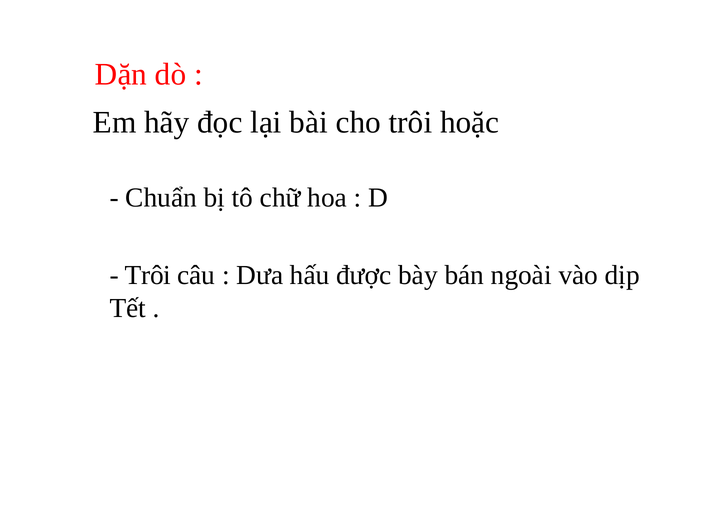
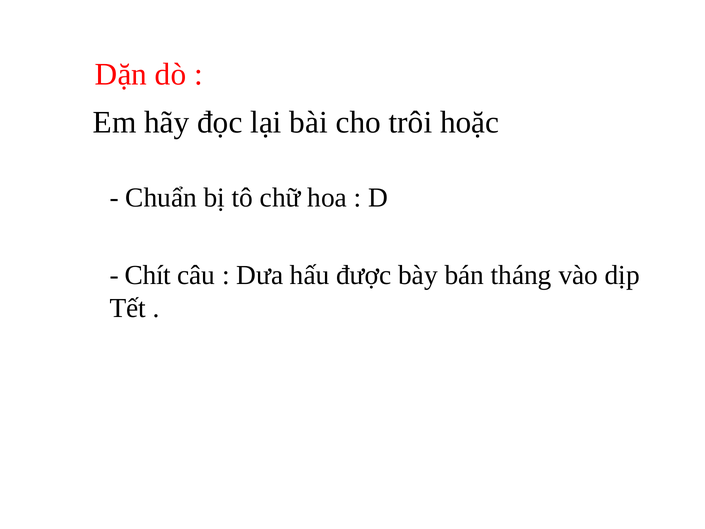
Trôi: Trôi -> Chít (148, 275)
ngoài: ngoài -> tháng (521, 275)
